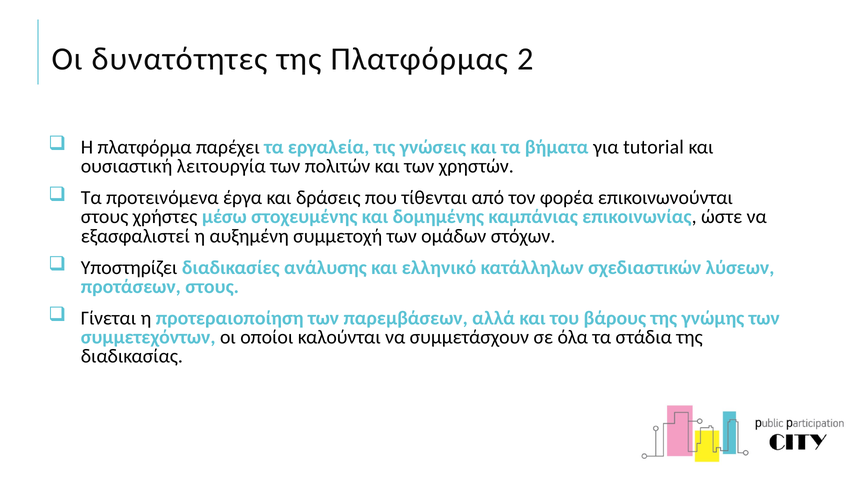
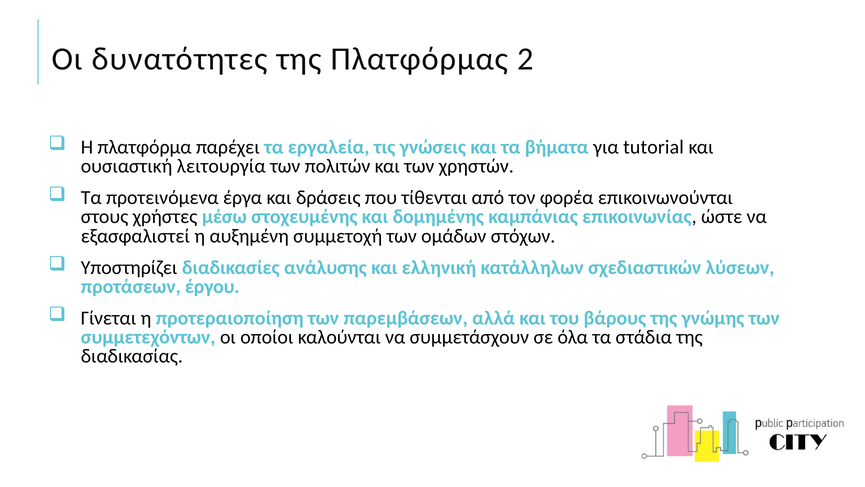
ελληνικό: ελληνικό -> ελληνική (439, 267)
προτάσεων στους: στους -> έργου (212, 286)
